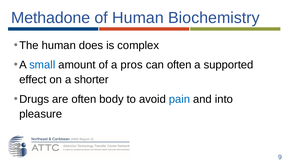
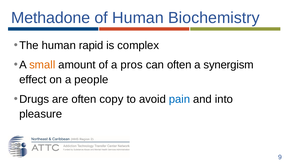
does: does -> rapid (91, 45)
small colour: blue -> orange (42, 65)
supported: supported -> synergism (229, 65)
shorter: shorter -> people (91, 80)
body: body -> copy (111, 99)
